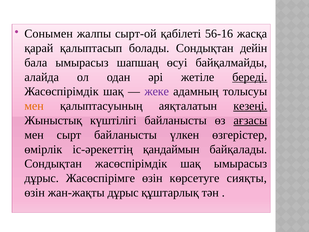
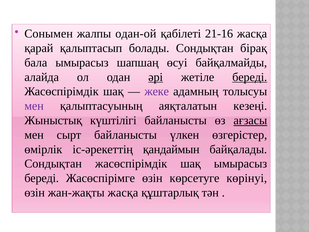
сырт-ой: сырт-ой -> одан-ой (136, 34)
56-16: 56-16 -> 21-16 (219, 34)
дейін: дейін -> бірақ (254, 48)
әрі underline: none -> present (156, 77)
мен colour: orange -> purple (34, 106)
кезеңі underline: present -> none (250, 106)
дұрыс: дұрыс -> береді (42, 178)
сияқты: сияқты -> көрінуі (247, 178)
жан-жақты дұрыс: дұрыс -> жасқа (123, 192)
